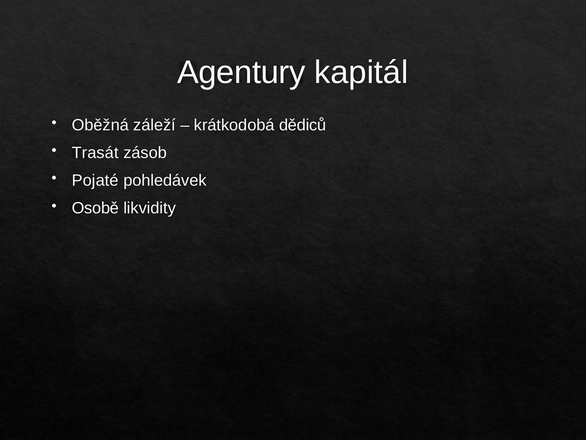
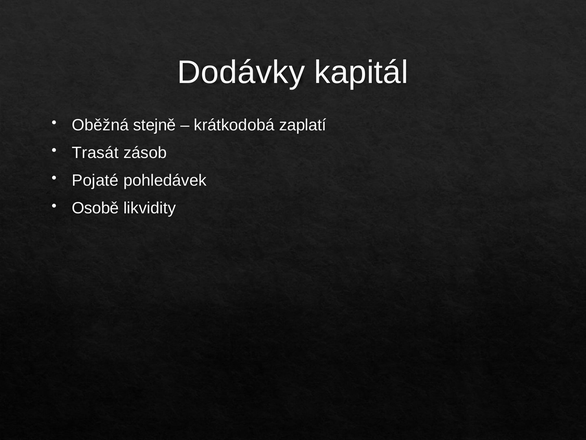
Agentury: Agentury -> Dodávky (241, 72)
záleží: záleží -> stejně (155, 125)
dědiců: dědiců -> zaplatí (303, 125)
